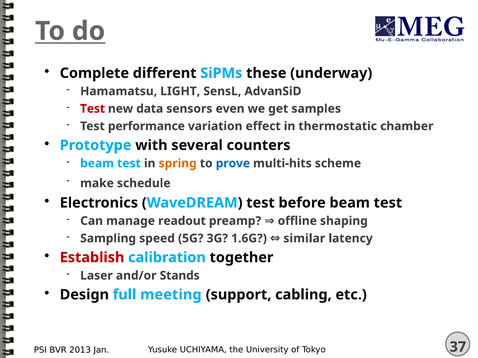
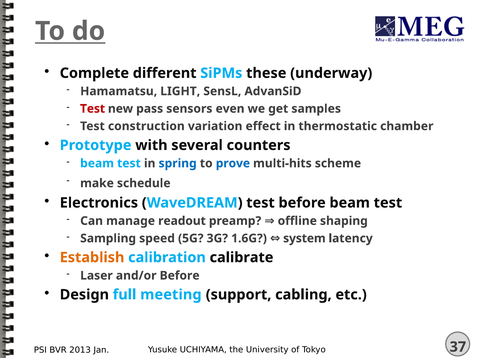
data: data -> pass (150, 109)
performance: performance -> construction (146, 126)
spring colour: orange -> blue (178, 164)
similar: similar -> system (304, 239)
Establish colour: red -> orange (92, 258)
together: together -> calibrate (241, 258)
and/or Stands: Stands -> Before (180, 276)
